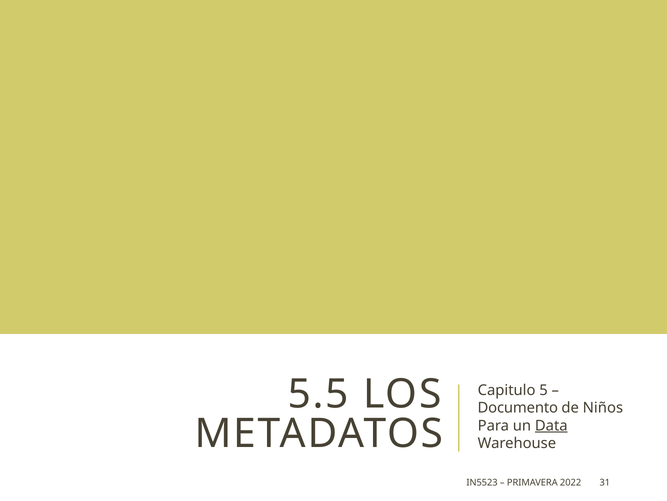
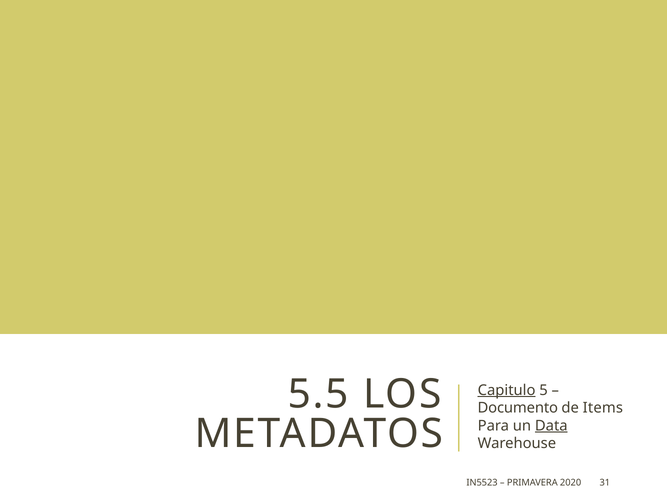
Capitulo underline: none -> present (507, 390)
Niños: Niños -> Items (603, 407)
2022: 2022 -> 2020 (571, 482)
